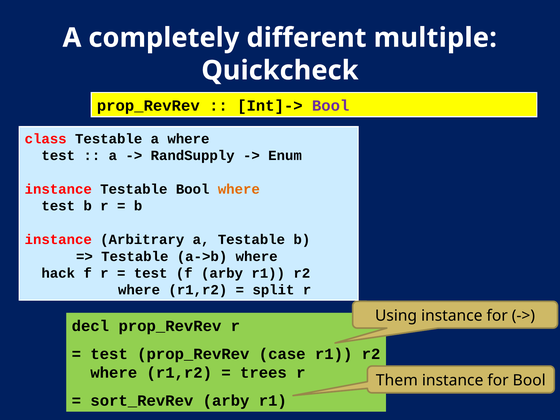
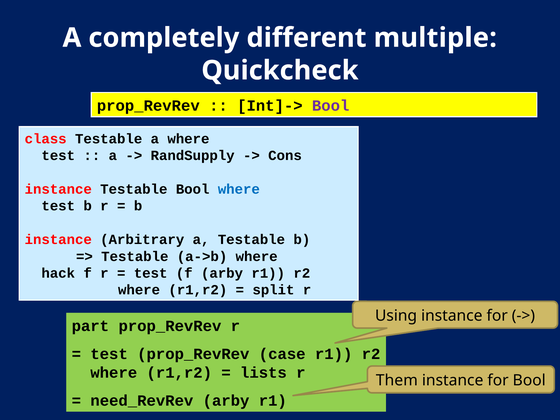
Enum: Enum -> Cons (285, 156)
where colour: orange -> blue (239, 189)
decl: decl -> part (90, 326)
trees: trees -> lists (263, 373)
sort_RevRev: sort_RevRev -> need_RevRev (142, 401)
